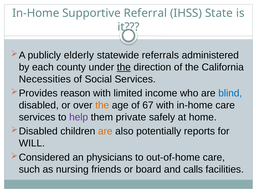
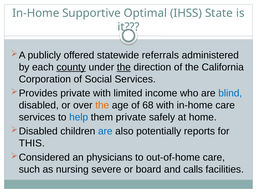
Referral: Referral -> Optimal (145, 13)
elderly: elderly -> offered (79, 55)
county underline: none -> present (71, 67)
Necessities: Necessities -> Corporation (45, 79)
reason: reason -> private (75, 93)
67: 67 -> 68 (148, 105)
help colour: purple -> blue (79, 117)
are colour: orange -> blue (105, 131)
WILL: WILL -> THIS (32, 143)
friends: friends -> severe (106, 169)
